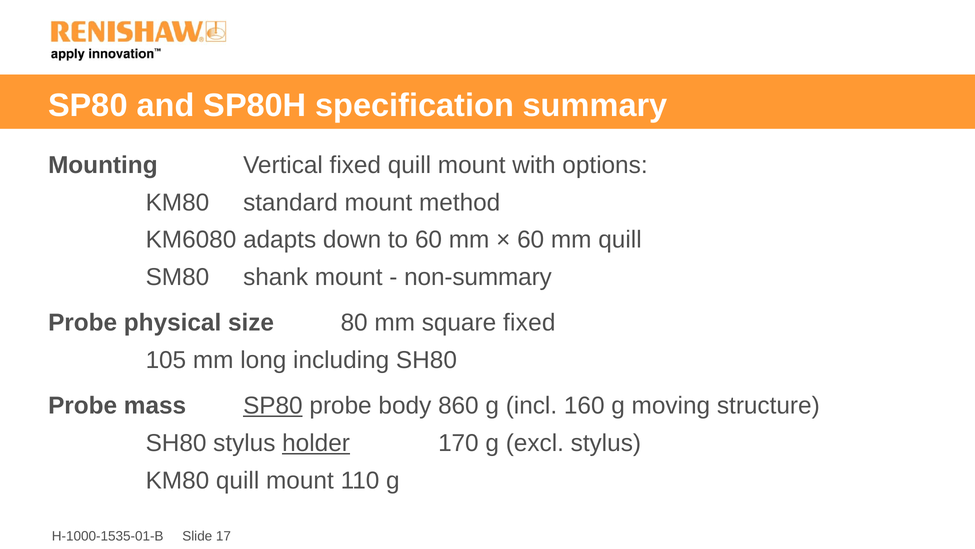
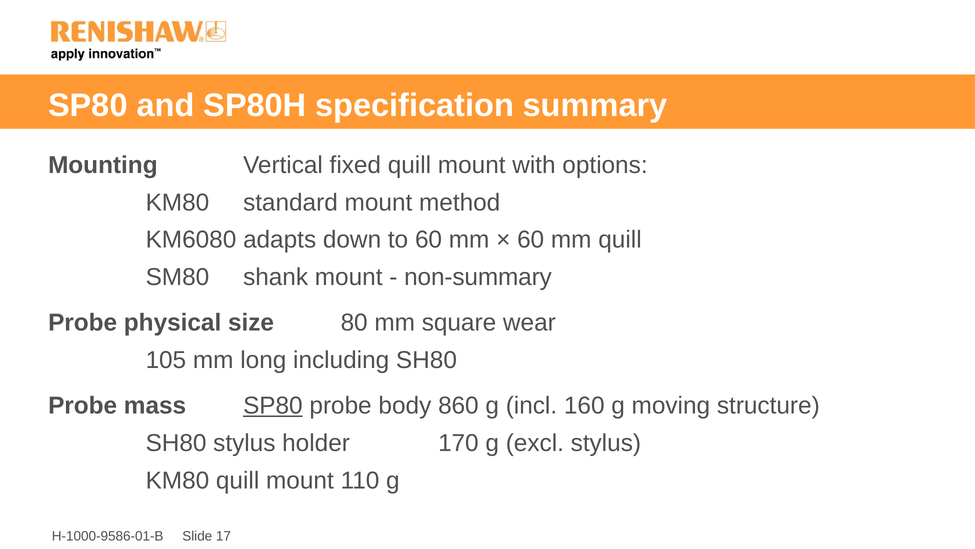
square fixed: fixed -> wear (529, 323)
holder underline: present -> none (316, 443)
H-1000-1535-01-B: H-1000-1535-01-B -> H-1000-9586-01-B (108, 536)
